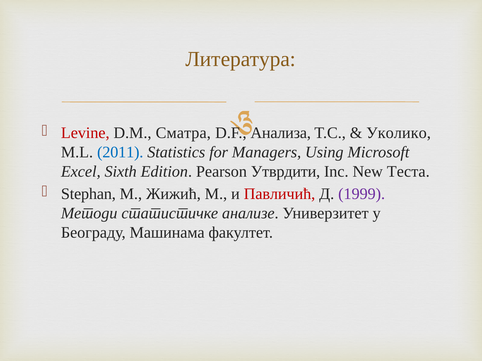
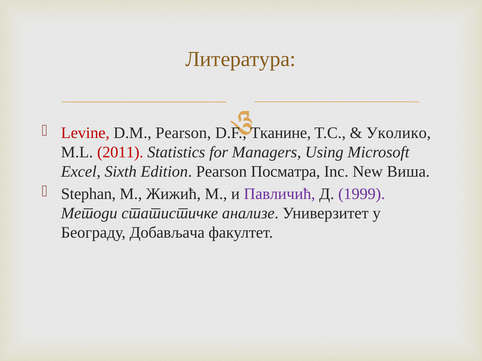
D.M Сматра: Сматра -> Pearson (183, 133)
Анализа: Анализа -> Тканине (281, 133)
2011 colour: blue -> red (120, 152)
Утврдити: Утврдити -> Посматра (286, 172)
Теста: Теста -> Виша (408, 172)
Павличић colour: red -> purple (279, 194)
Машинама: Машинама -> Добављача (167, 233)
